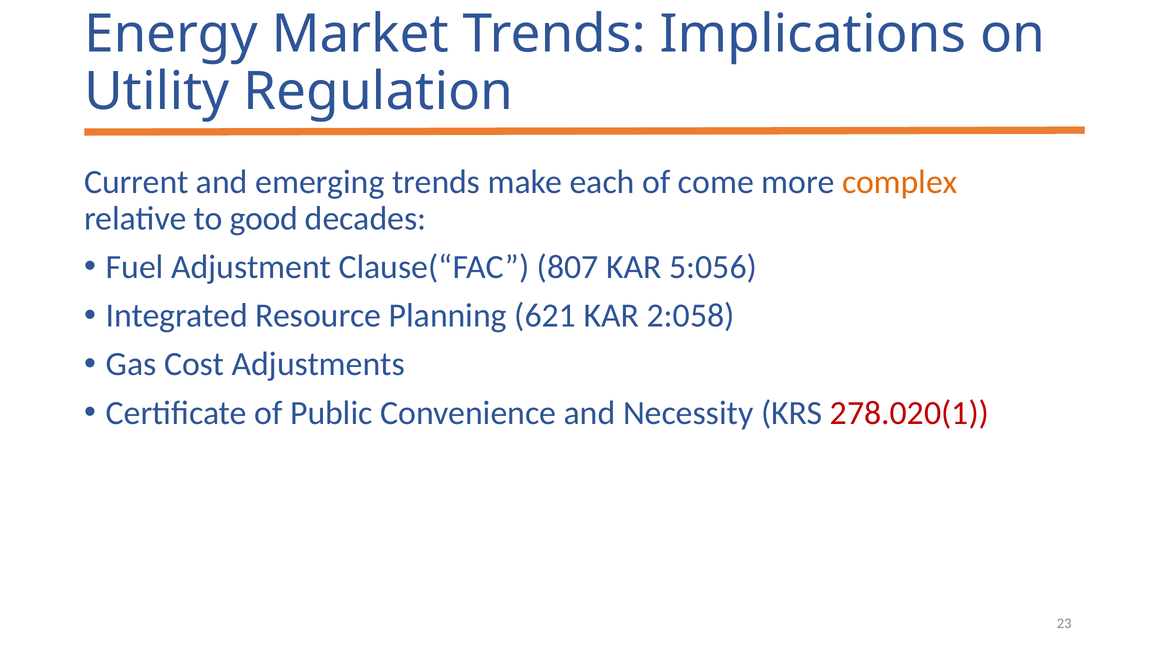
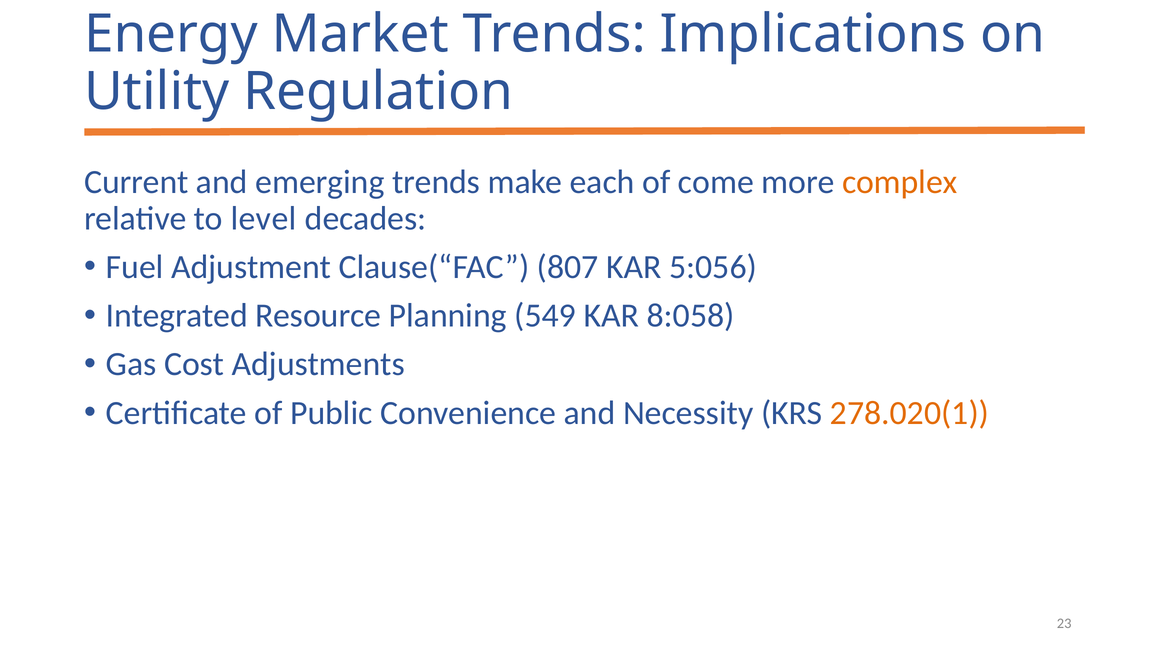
good: good -> level (264, 218)
621: 621 -> 549 (545, 315)
2:058: 2:058 -> 8:058 (691, 315)
278.020(1 colour: red -> orange (910, 413)
